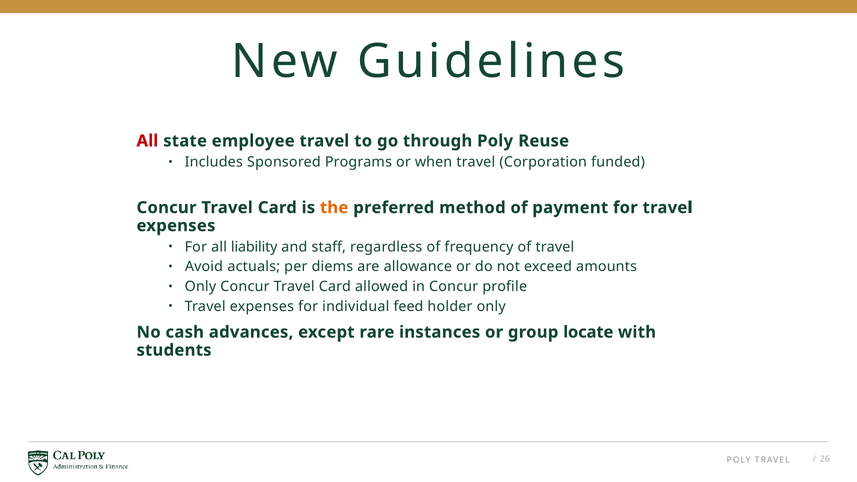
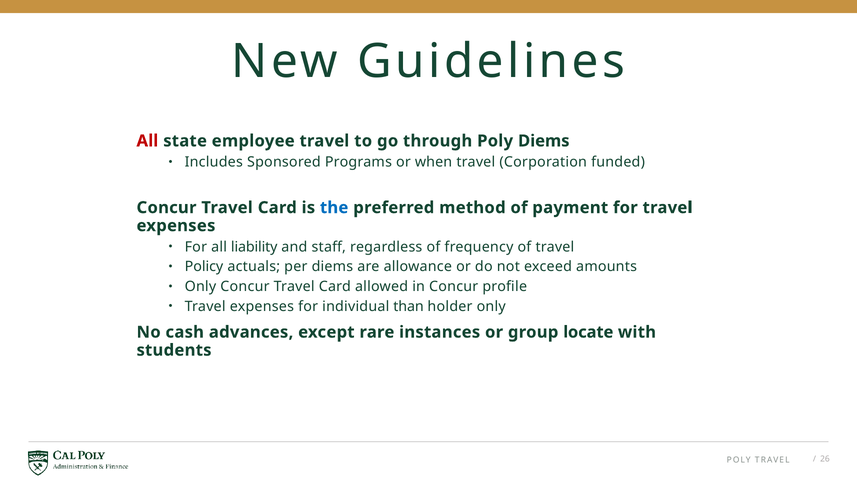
Poly Reuse: Reuse -> Diems (544, 141)
the colour: orange -> blue (334, 208)
Avoid: Avoid -> Policy (204, 267)
feed: feed -> than (409, 307)
